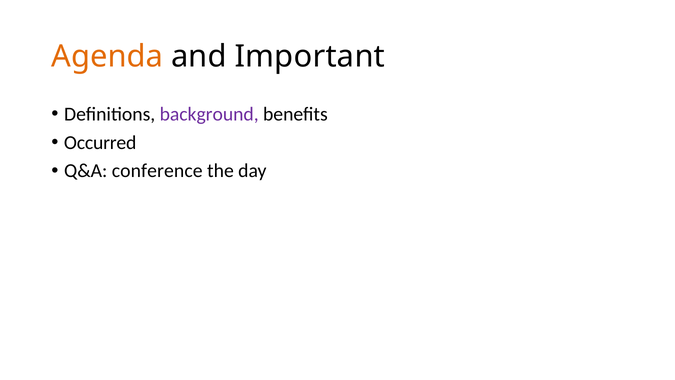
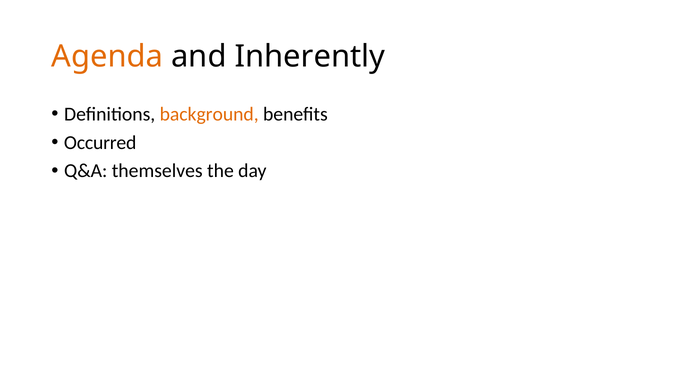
Important: Important -> Inherently (310, 57)
background colour: purple -> orange (209, 114)
conference: conference -> themselves (157, 171)
